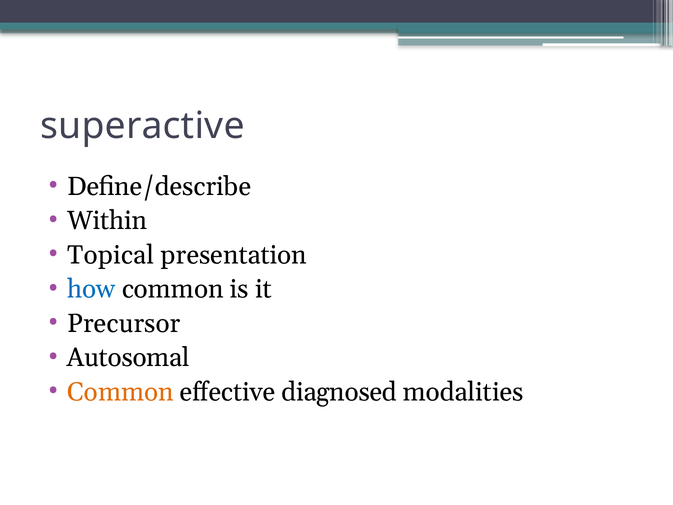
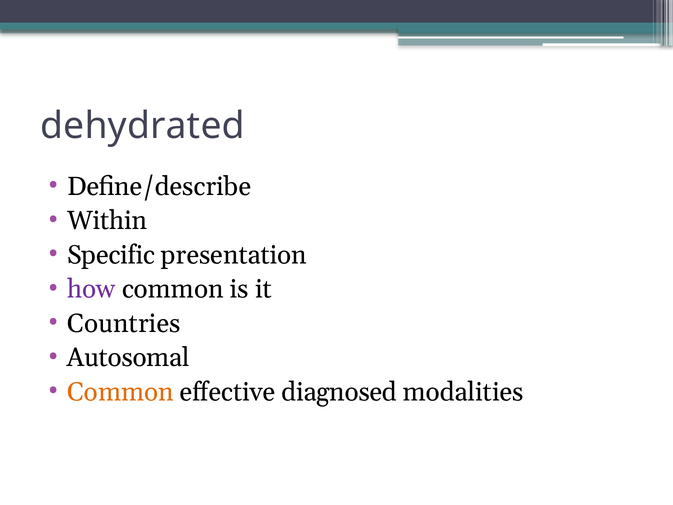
superactive: superactive -> dehydrated (143, 126)
Topical: Topical -> Specific (111, 255)
how colour: blue -> purple (91, 289)
Precursor: Precursor -> Countries (124, 323)
